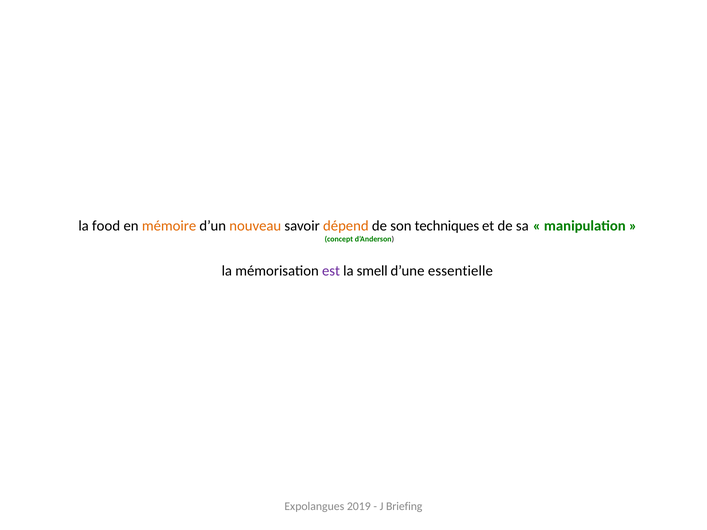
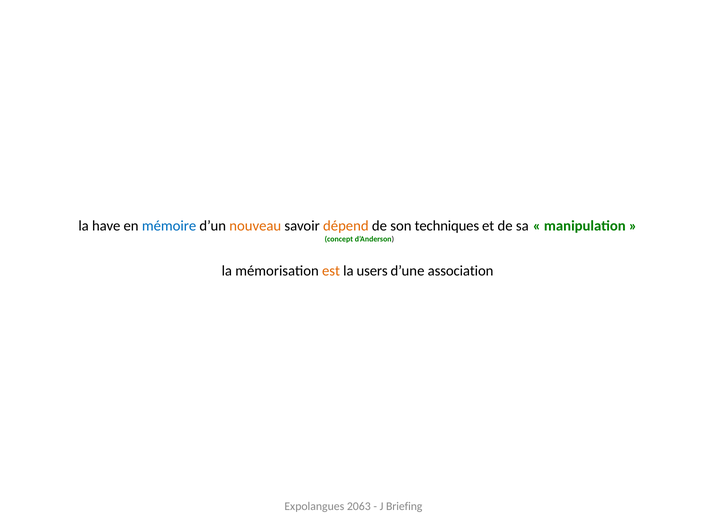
food: food -> have (106, 226)
mémoire colour: orange -> blue (169, 226)
est colour: purple -> orange (331, 271)
smell: smell -> users (372, 271)
essentielle: essentielle -> association (461, 271)
2019: 2019 -> 2063 (359, 506)
